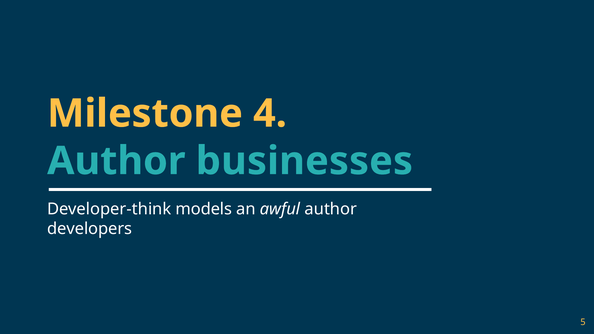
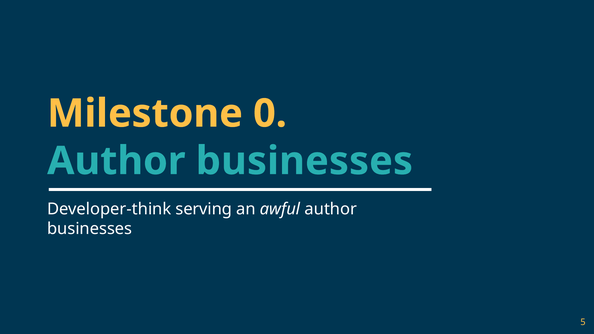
4: 4 -> 0 (270, 114)
models: models -> serving (204, 209)
developers: developers -> businesses (90, 229)
